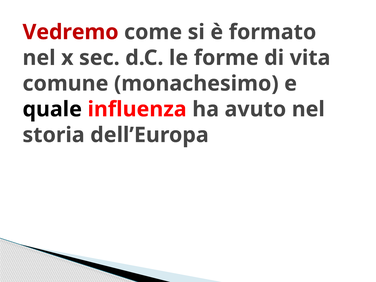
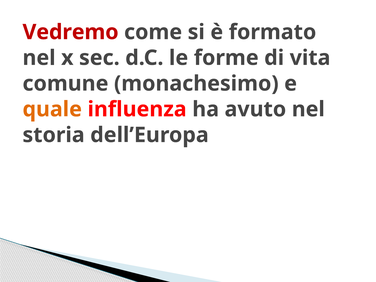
quale colour: black -> orange (52, 109)
